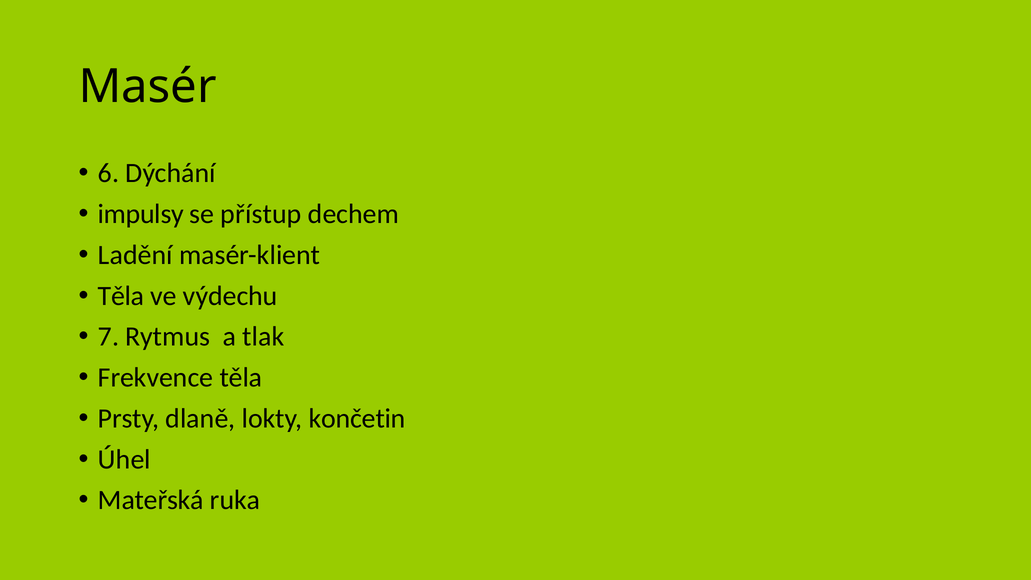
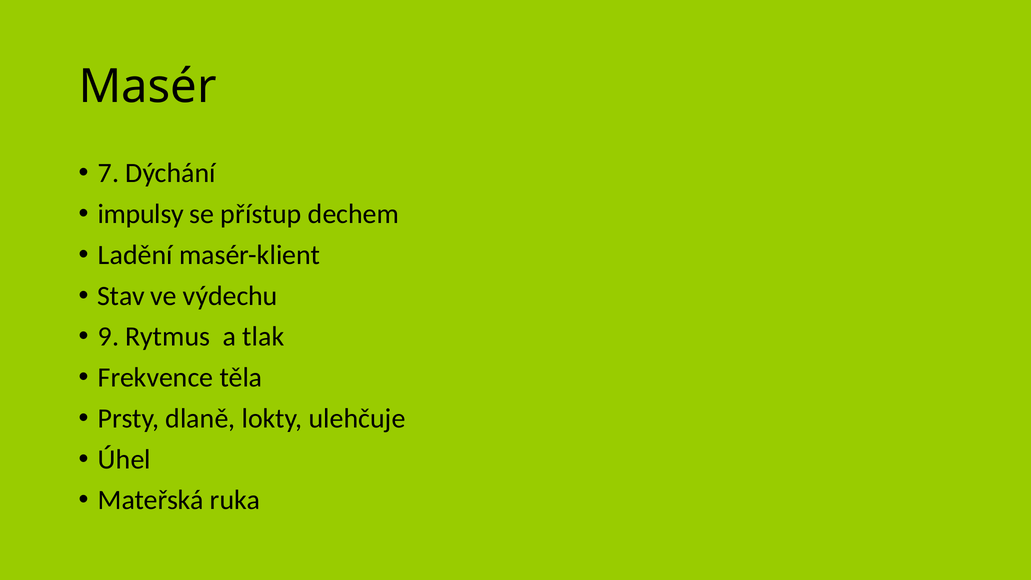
6: 6 -> 7 (108, 173)
Těla: Těla -> Stav (121, 296)
7: 7 -> 9 (108, 337)
končetin: končetin -> ulehčuje (357, 418)
